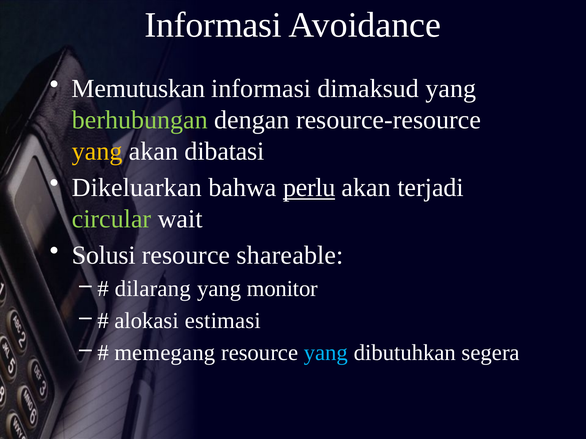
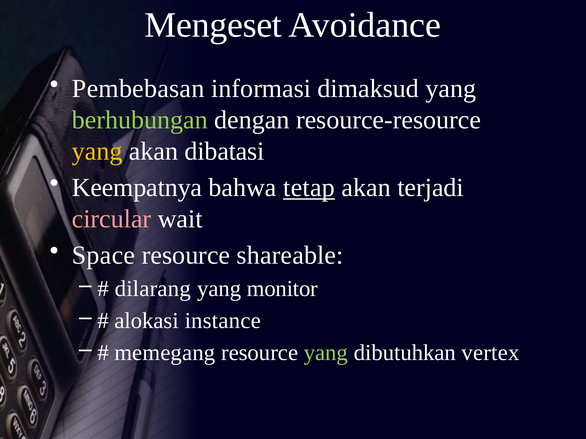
Informasi: Informasi -> Mengeset (213, 25)
Memutuskan: Memutuskan -> Pembebasan (138, 89)
Dikeluarkan: Dikeluarkan -> Keempatnya (137, 188)
perlu: perlu -> tetap (309, 188)
circular colour: light green -> pink (112, 219)
Solusi: Solusi -> Space (103, 255)
estimasi: estimasi -> instance (223, 321)
yang colour: light blue -> light green (326, 353)
segera: segera -> vertex (491, 353)
